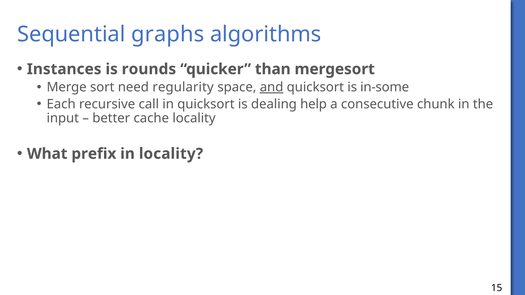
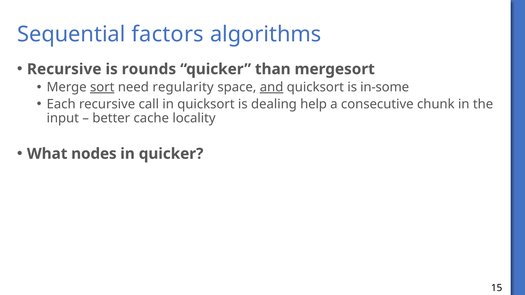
graphs: graphs -> factors (168, 34)
Instances: Instances -> Recursive (64, 69)
sort underline: none -> present (102, 87)
prefix: prefix -> nodes (94, 154)
in locality: locality -> quicker (171, 154)
